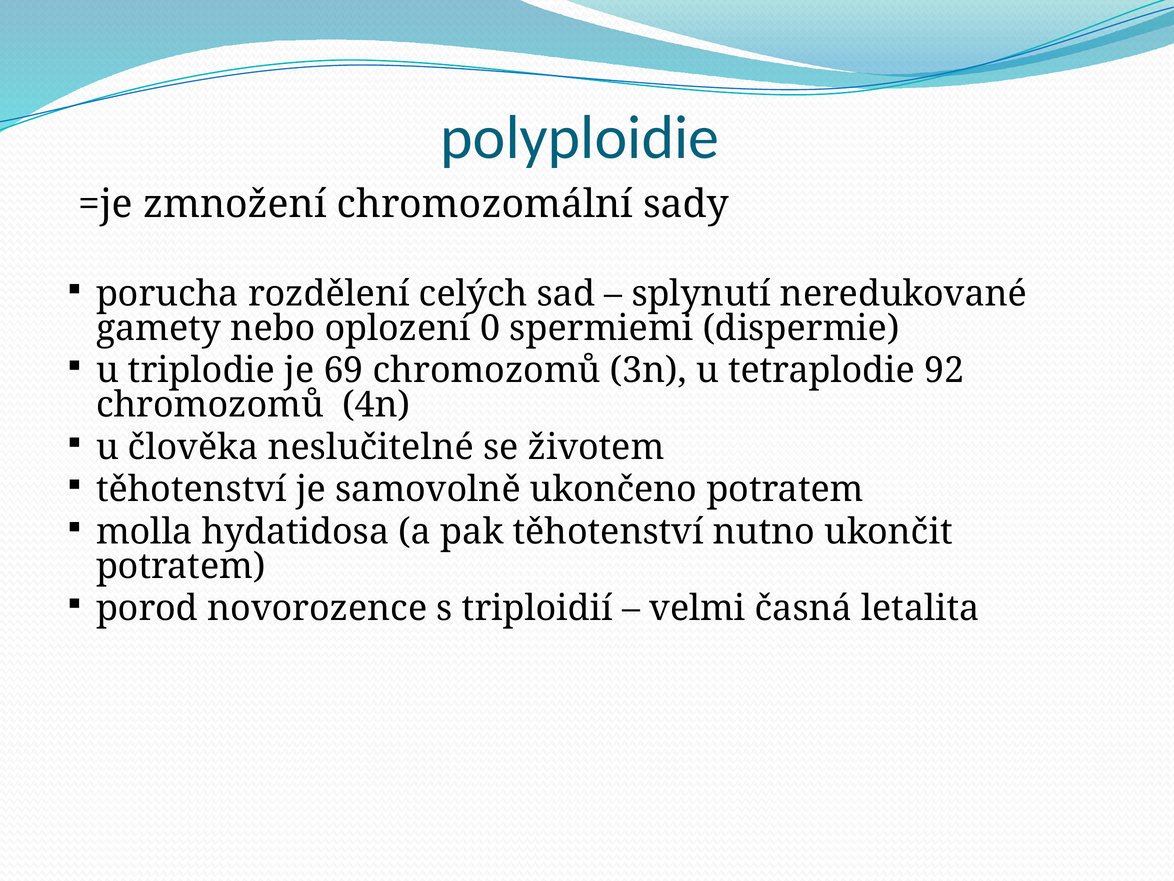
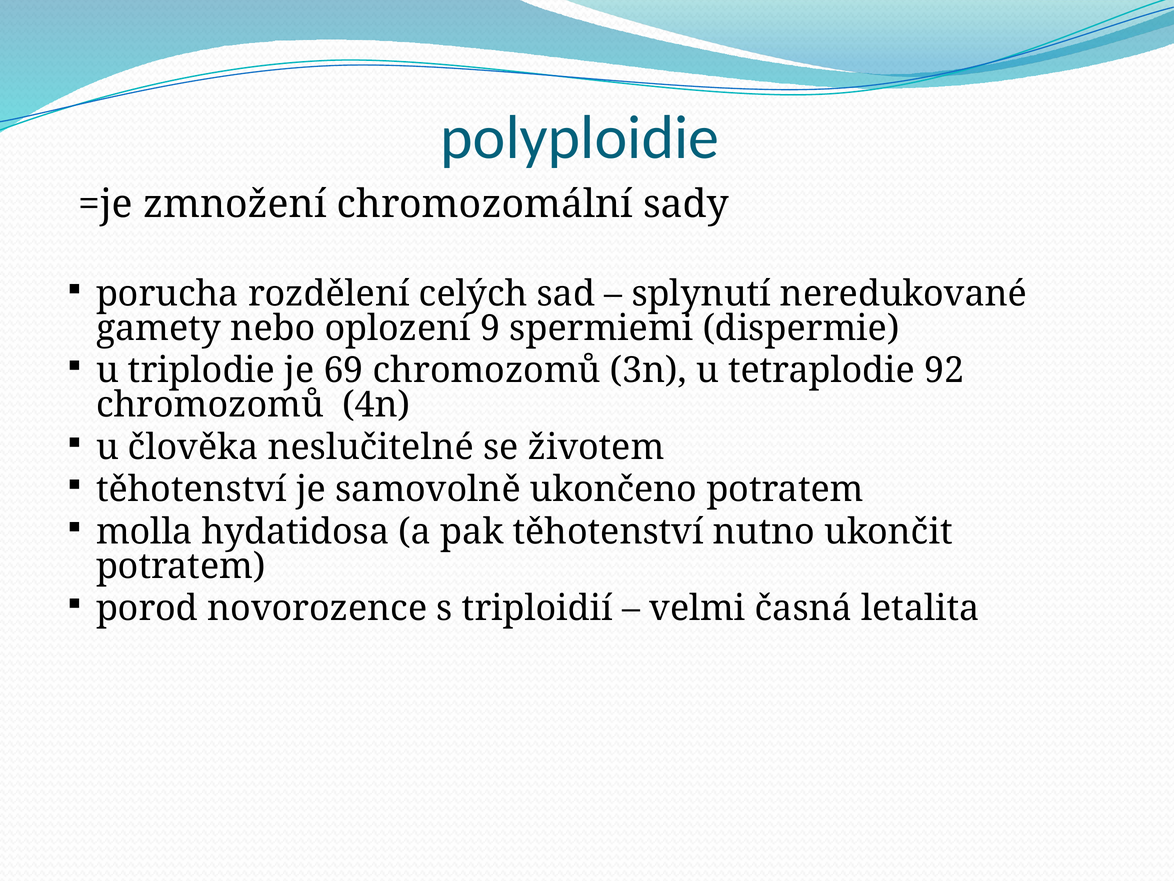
0: 0 -> 9 (490, 328)
